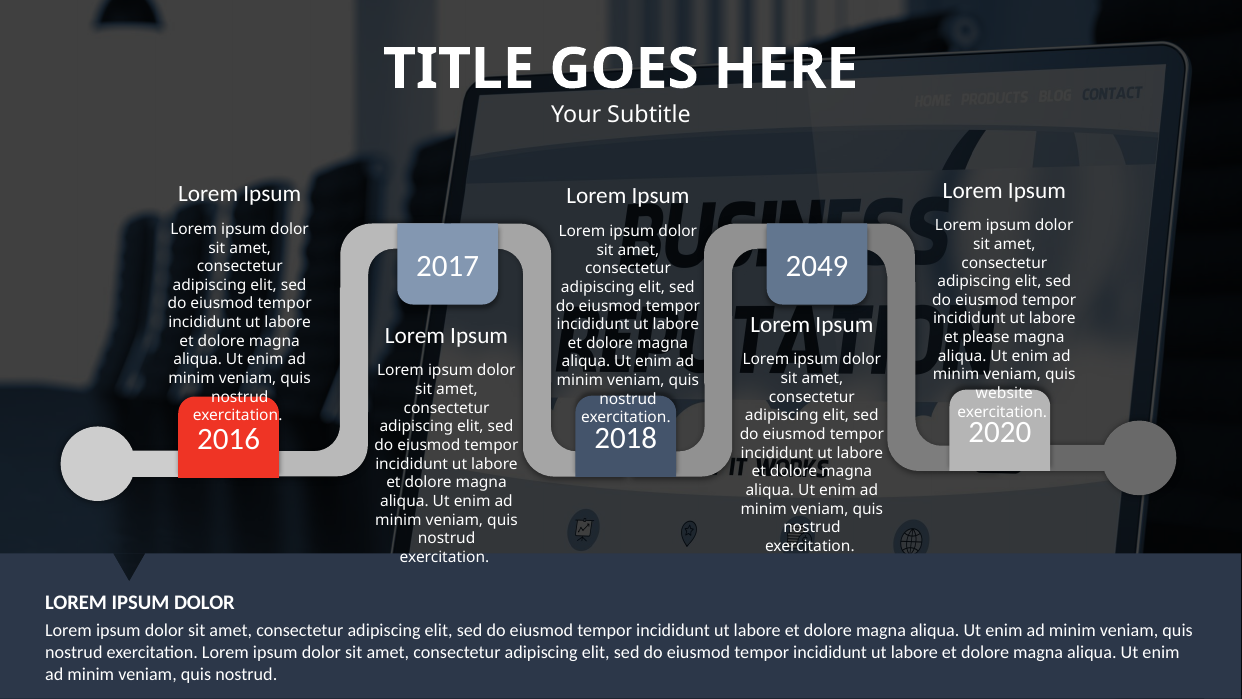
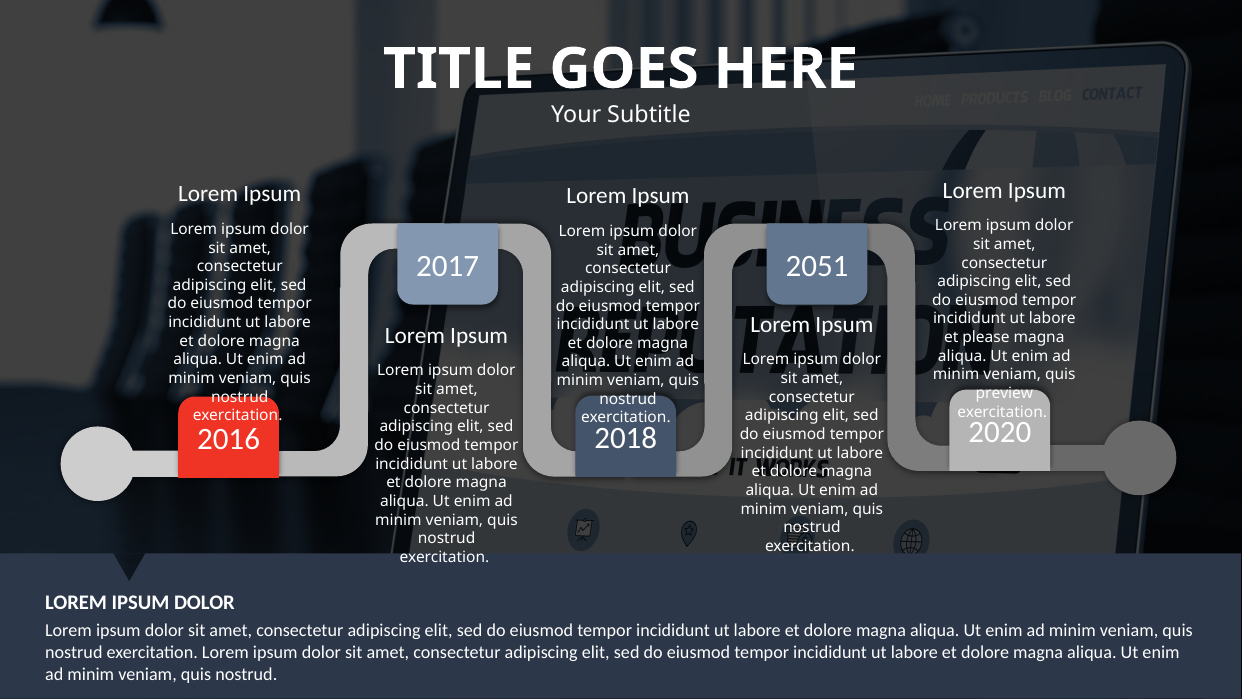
2049: 2049 -> 2051 (817, 266)
website: website -> preview (1004, 393)
